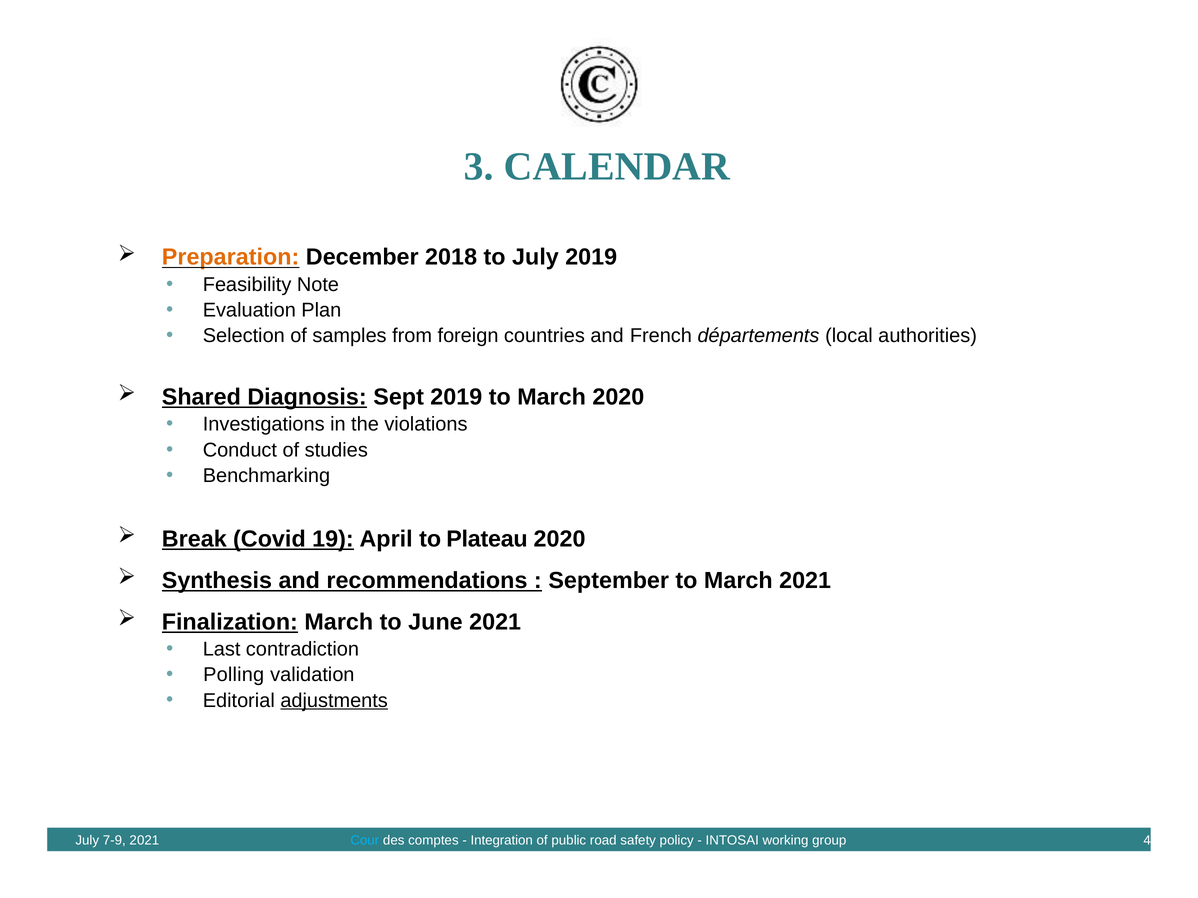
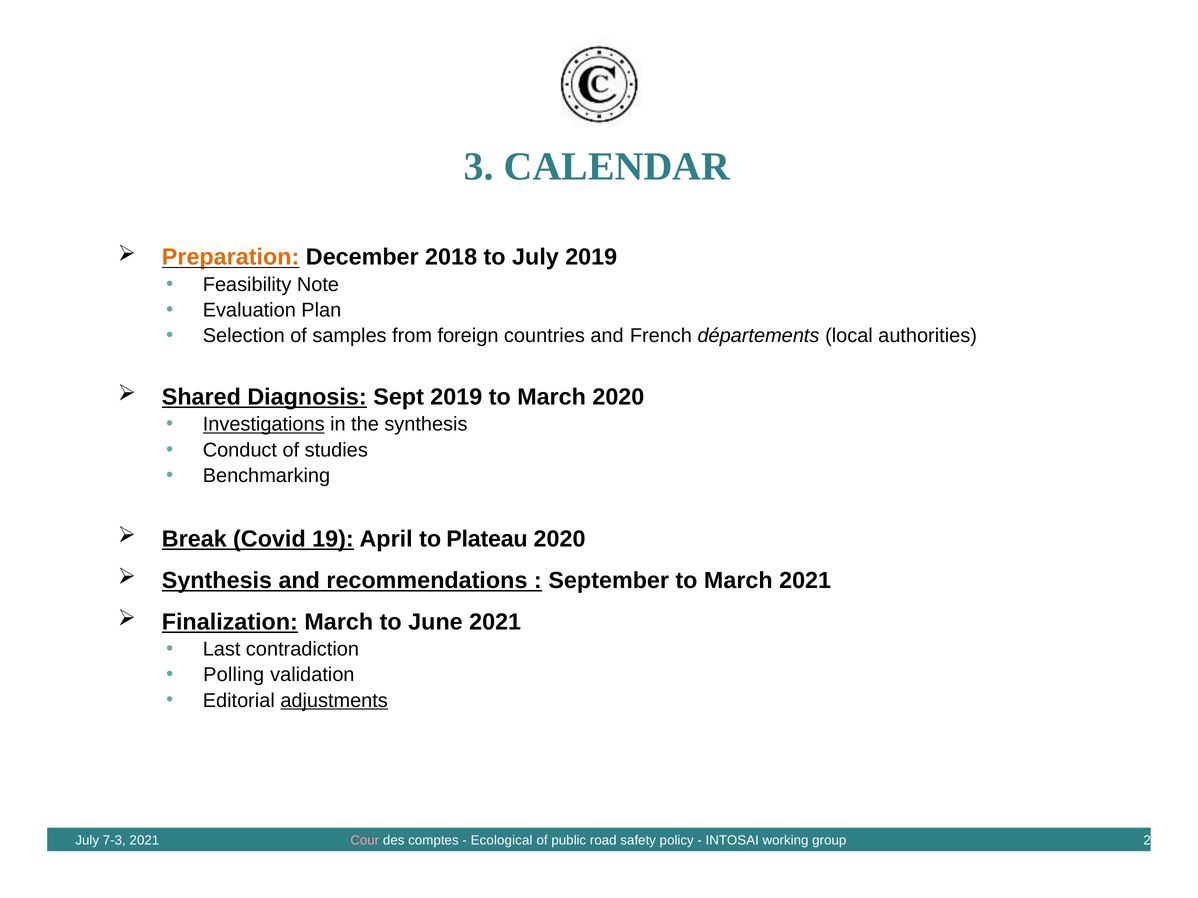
Investigations underline: none -> present (264, 425)
the violations: violations -> synthesis (426, 425)
7-9: 7-9 -> 7-3 (114, 841)
Cour colour: light blue -> pink (365, 841)
Integration: Integration -> Ecological (502, 841)
4: 4 -> 2 (1147, 841)
